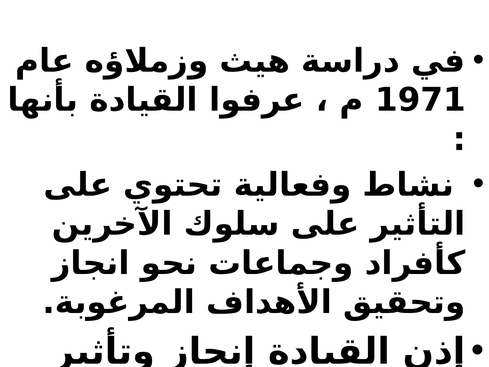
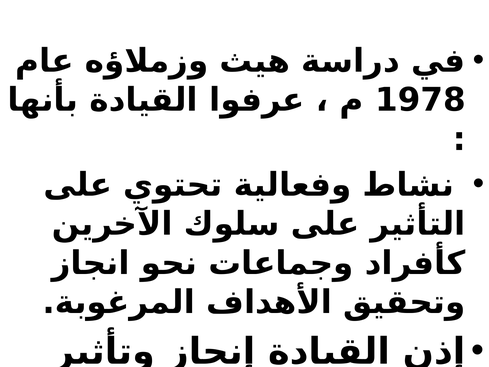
1971: 1971 -> 1978 (420, 100)
